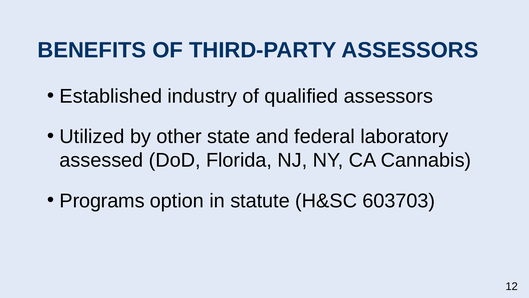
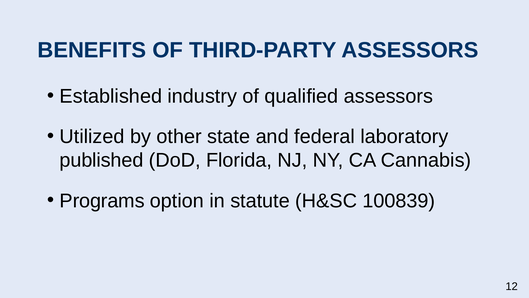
assessed: assessed -> published (102, 160)
603703: 603703 -> 100839 (399, 201)
